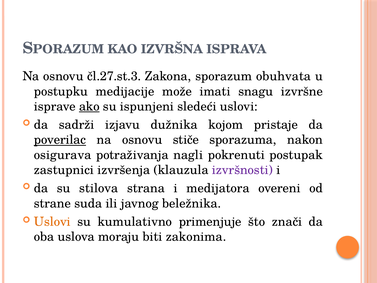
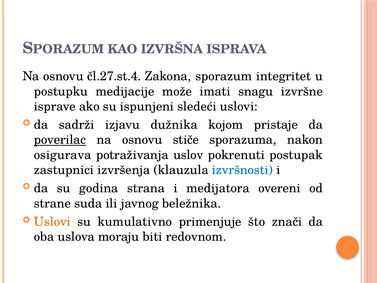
čl.27.st.3: čl.27.st.3 -> čl.27.st.4 (114, 76)
obuhvata: obuhvata -> integritet (284, 76)
ako underline: present -> none (89, 106)
nagli: nagli -> uslov (188, 155)
izvršnosti colour: purple -> blue (242, 170)
stilova: stilova -> godina (99, 188)
zakonima: zakonima -> redovnom (196, 236)
